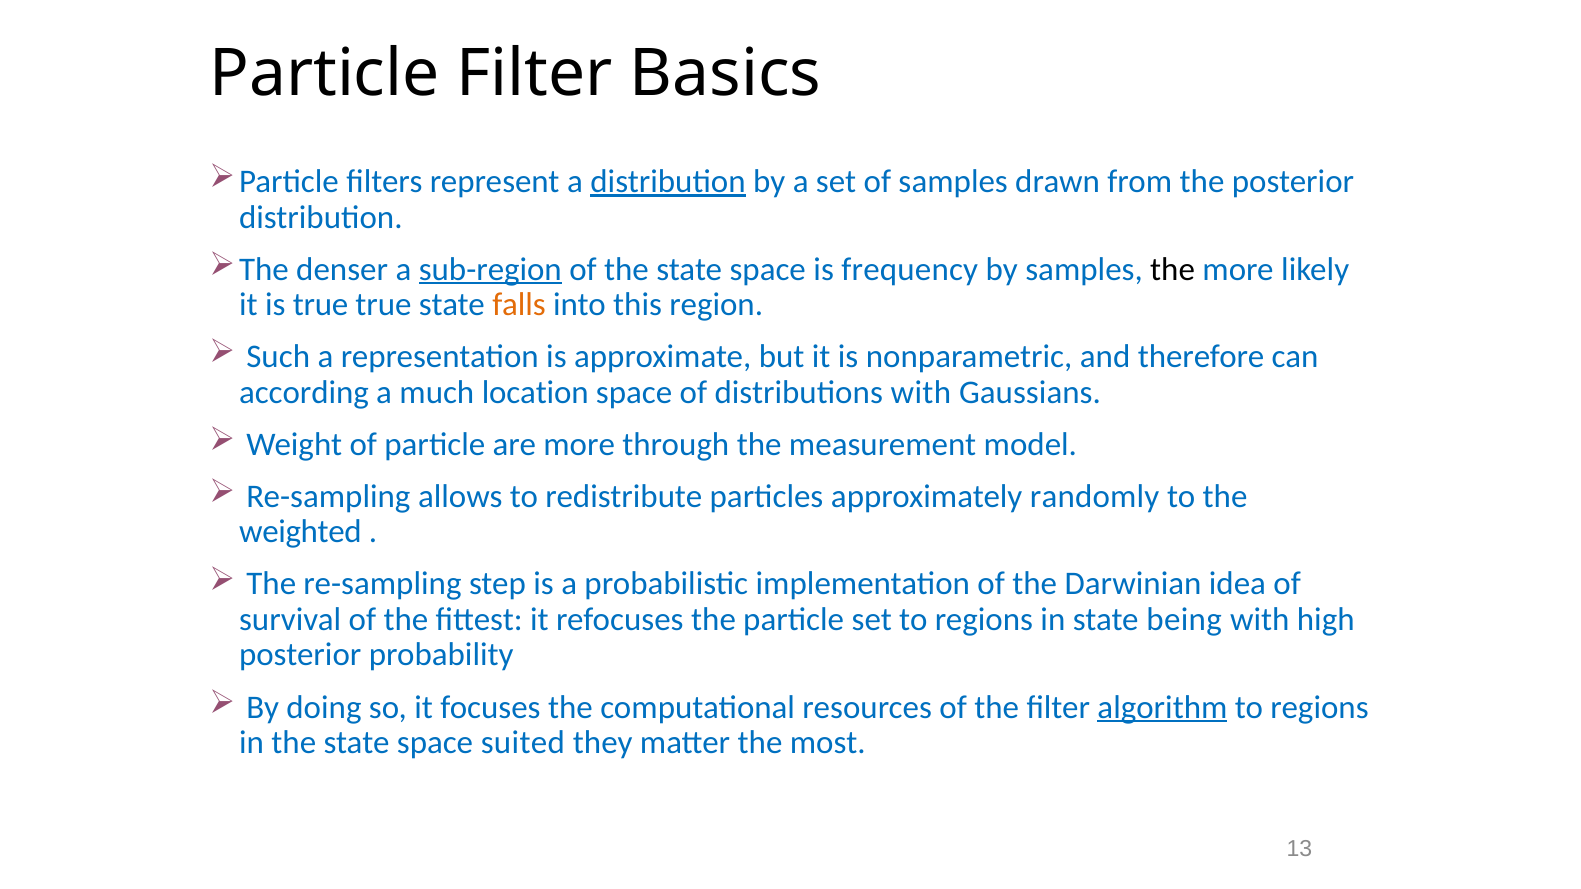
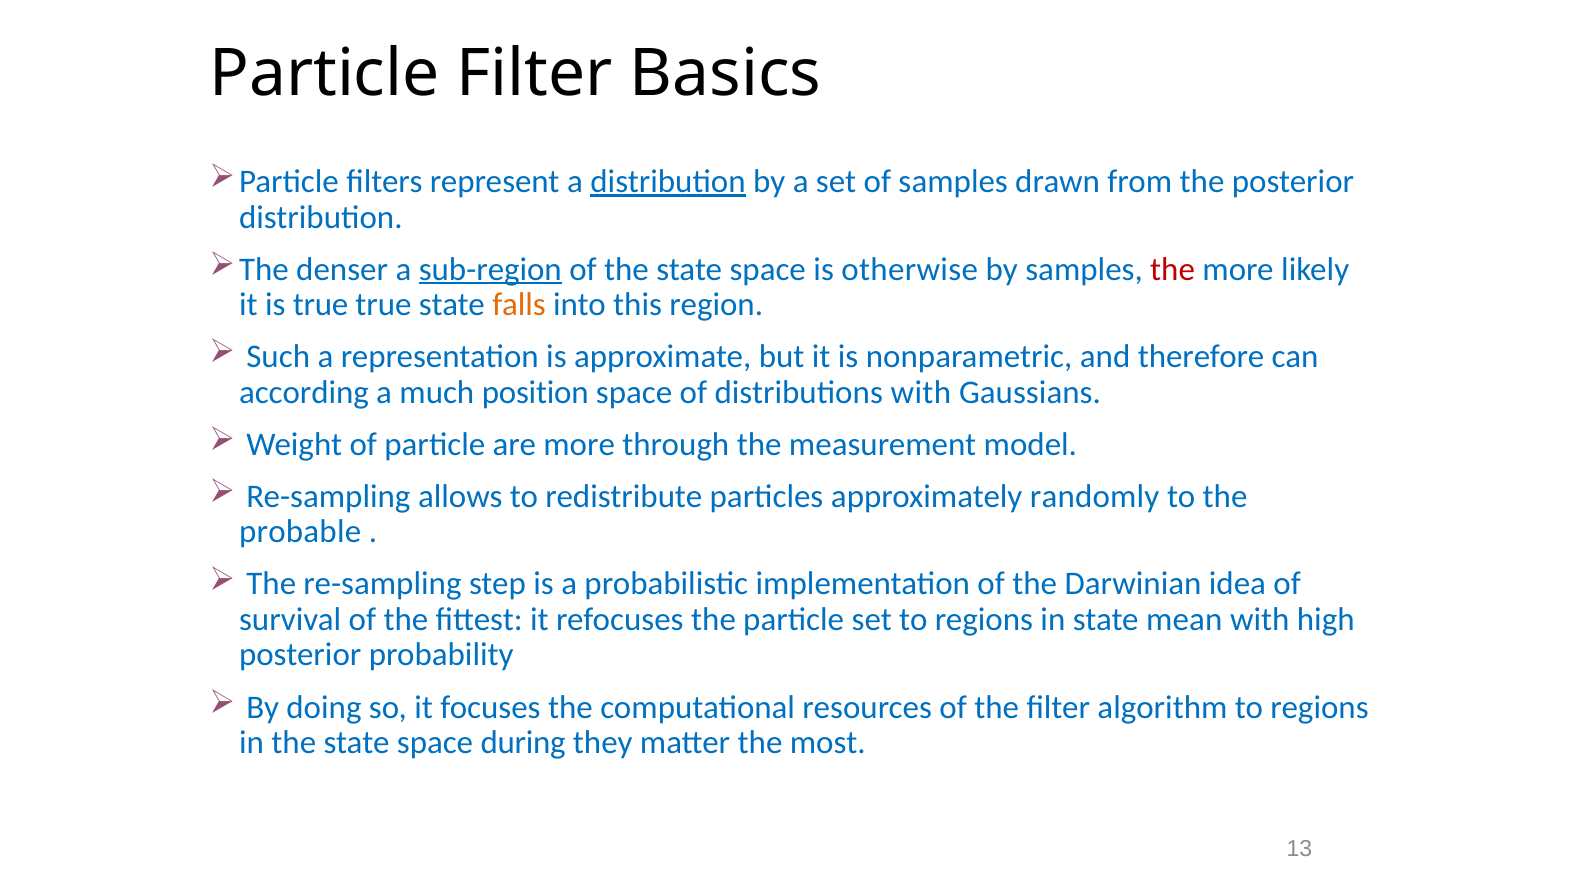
frequency: frequency -> otherwise (910, 269)
the colour: black -> red (1173, 269)
location: location -> position (535, 392)
weighted: weighted -> probable (300, 532)
being: being -> mean (1184, 620)
algorithm underline: present -> none (1162, 707)
suited: suited -> during (523, 743)
